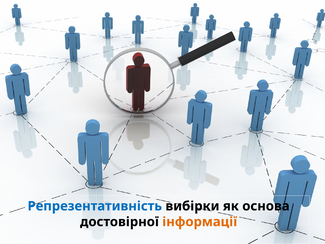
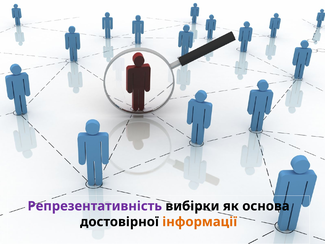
Репрезентативність colour: blue -> purple (95, 206)
